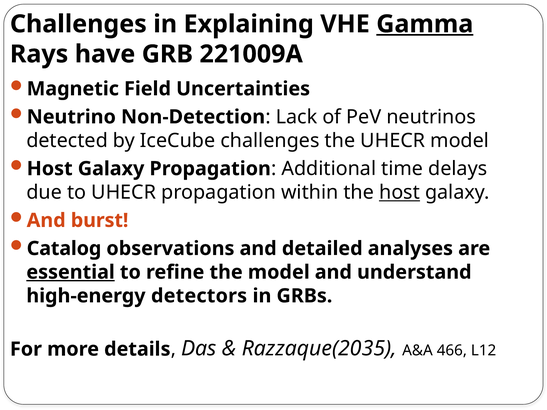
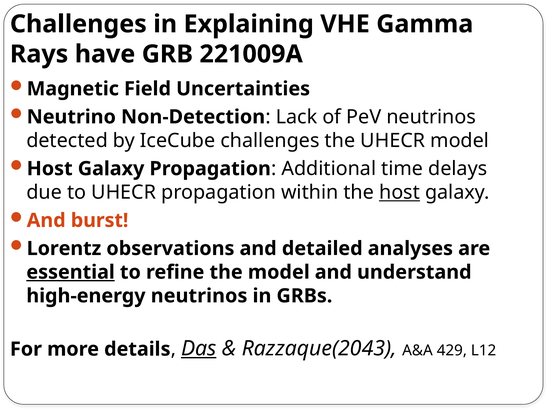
Gamma underline: present -> none (425, 24)
Catalog: Catalog -> Lorentz (64, 249)
high-energy detectors: detectors -> neutrinos (199, 296)
Das underline: none -> present (199, 349)
Razzaque(2035: Razzaque(2035 -> Razzaque(2043 (319, 349)
466: 466 -> 429 (452, 351)
